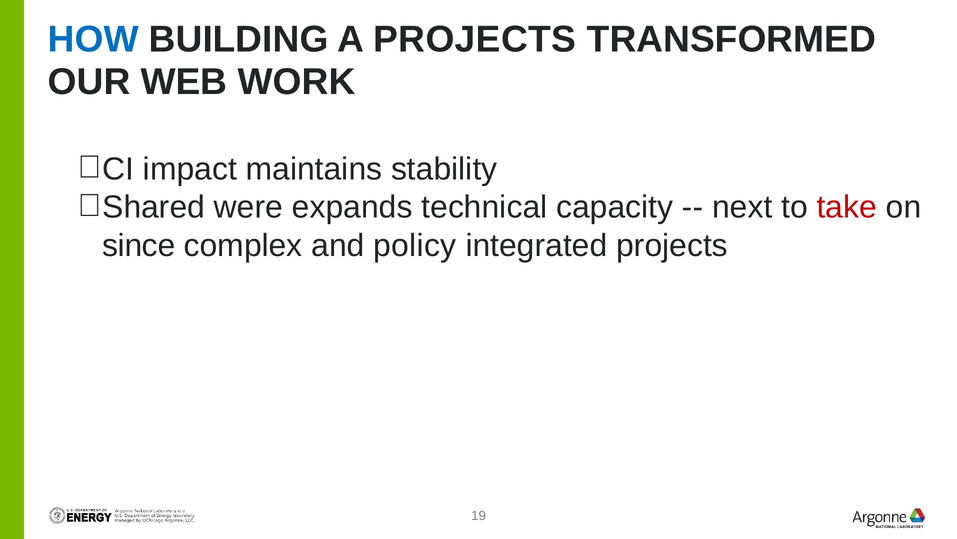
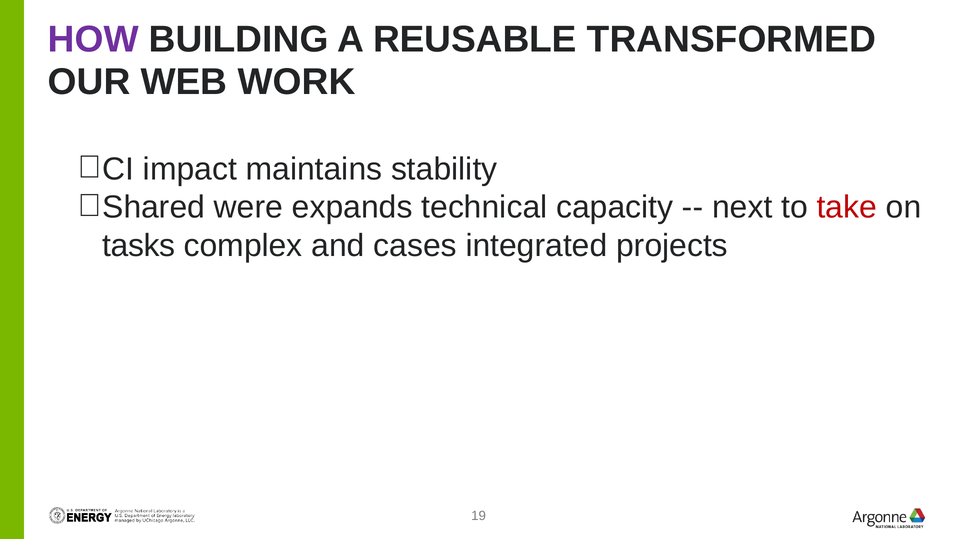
HOW colour: blue -> purple (93, 39)
A PROJECTS: PROJECTS -> REUSABLE (475, 39)
since: since -> tasks (139, 245)
policy: policy -> cases (415, 245)
